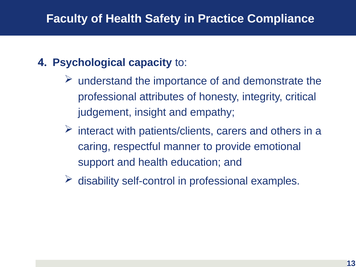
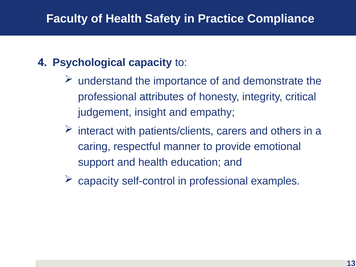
disability: disability -> capacity (98, 181)
